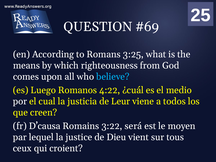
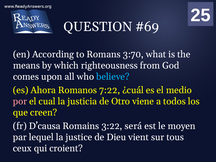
3:25: 3:25 -> 3:70 (133, 54)
Luego: Luego -> Ahora (43, 90)
4:22: 4:22 -> 7:22 (110, 90)
por colour: white -> pink (20, 101)
Leur: Leur -> Otro (121, 101)
